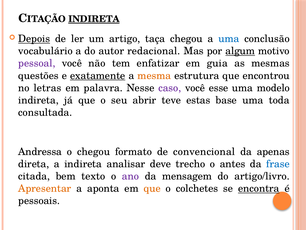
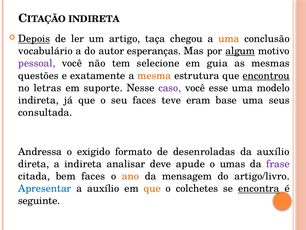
INDIRETA underline: present -> none (94, 19)
uma colour: blue -> orange (229, 39)
redacional: redacional -> esperanças (154, 51)
enfatizar: enfatizar -> selecione (158, 63)
exatamente underline: present -> none (98, 75)
encontrou underline: none -> present (266, 75)
palavra: palavra -> suporte (103, 88)
seu abrir: abrir -> faces (144, 100)
estas: estas -> eram (198, 100)
toda: toda -> seus (279, 100)
o chegou: chegou -> exigido (94, 151)
convencional: convencional -> desenroladas (204, 151)
da apenas: apenas -> auxílio (273, 151)
trecho: trecho -> apude (190, 164)
antes: antes -> umas (233, 164)
frase colour: blue -> purple (278, 164)
bem texto: texto -> faces (93, 176)
ano colour: purple -> orange (130, 176)
Apresentar colour: orange -> blue (45, 188)
a aponta: aponta -> auxílio (103, 188)
pessoais: pessoais -> seguinte (39, 200)
